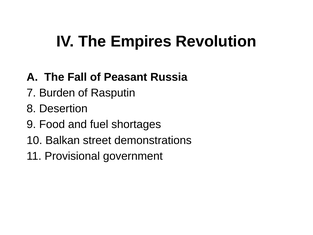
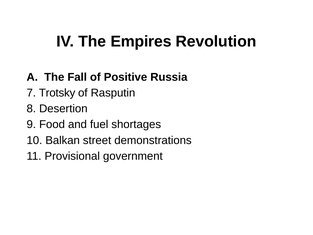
Peasant: Peasant -> Positive (126, 77)
Burden: Burden -> Trotsky (57, 93)
